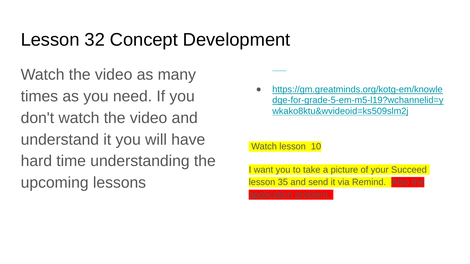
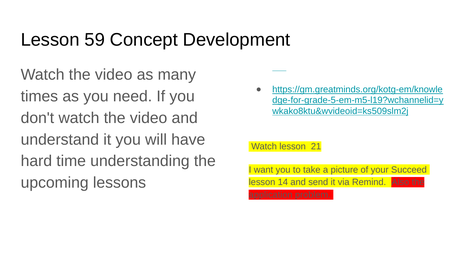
32: 32 -> 59 (95, 40)
10: 10 -> 21 (316, 147)
35: 35 -> 14 (283, 183)
